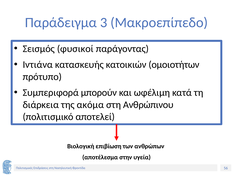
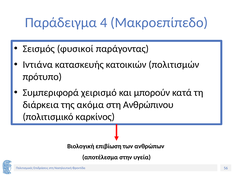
3: 3 -> 4 (104, 23)
ομοιοτήτων: ομοιοτήτων -> πολιτισμών (174, 65)
μπορούν: μπορούν -> χειρισμό (99, 93)
ωφέλιμη: ωφέλιμη -> μπορούν (152, 93)
αποτελεί: αποτελεί -> καρκίνος (95, 117)
